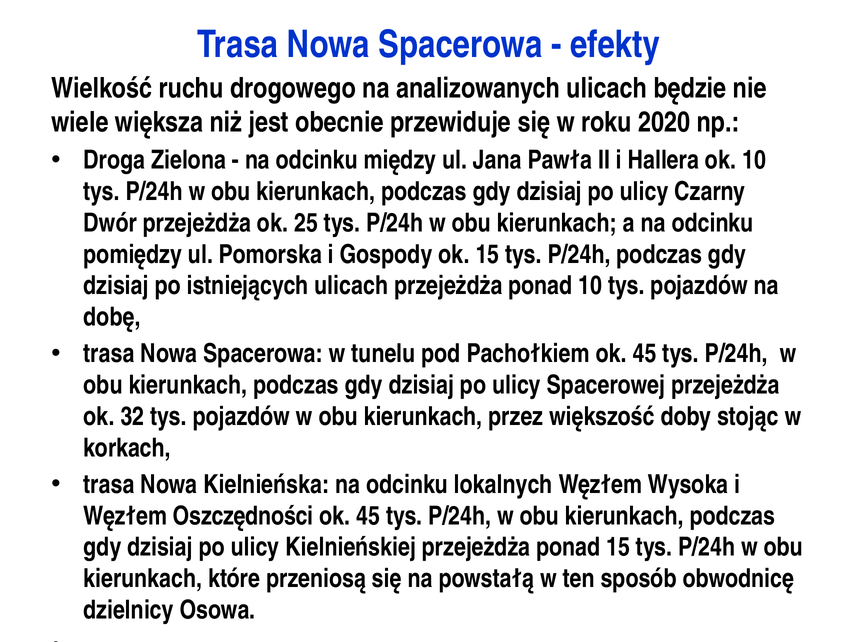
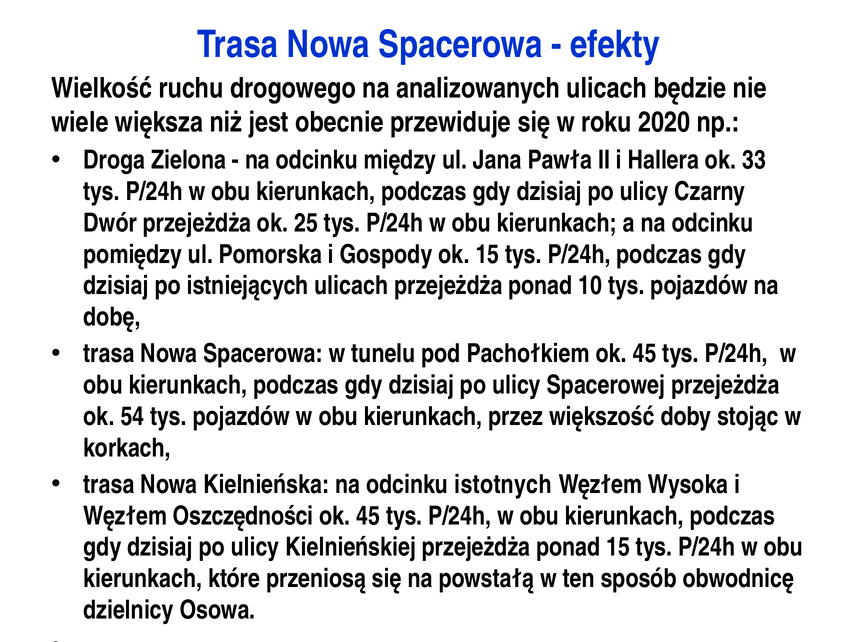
ok 10: 10 -> 33 (754, 160)
32: 32 -> 54 (133, 417)
lokalnych: lokalnych -> istotnych (503, 485)
